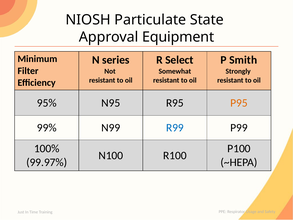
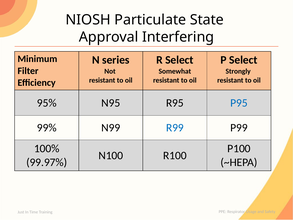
Equipment: Equipment -> Interfering (178, 37)
P Smith: Smith -> Select (243, 60)
P95 colour: orange -> blue (239, 103)
